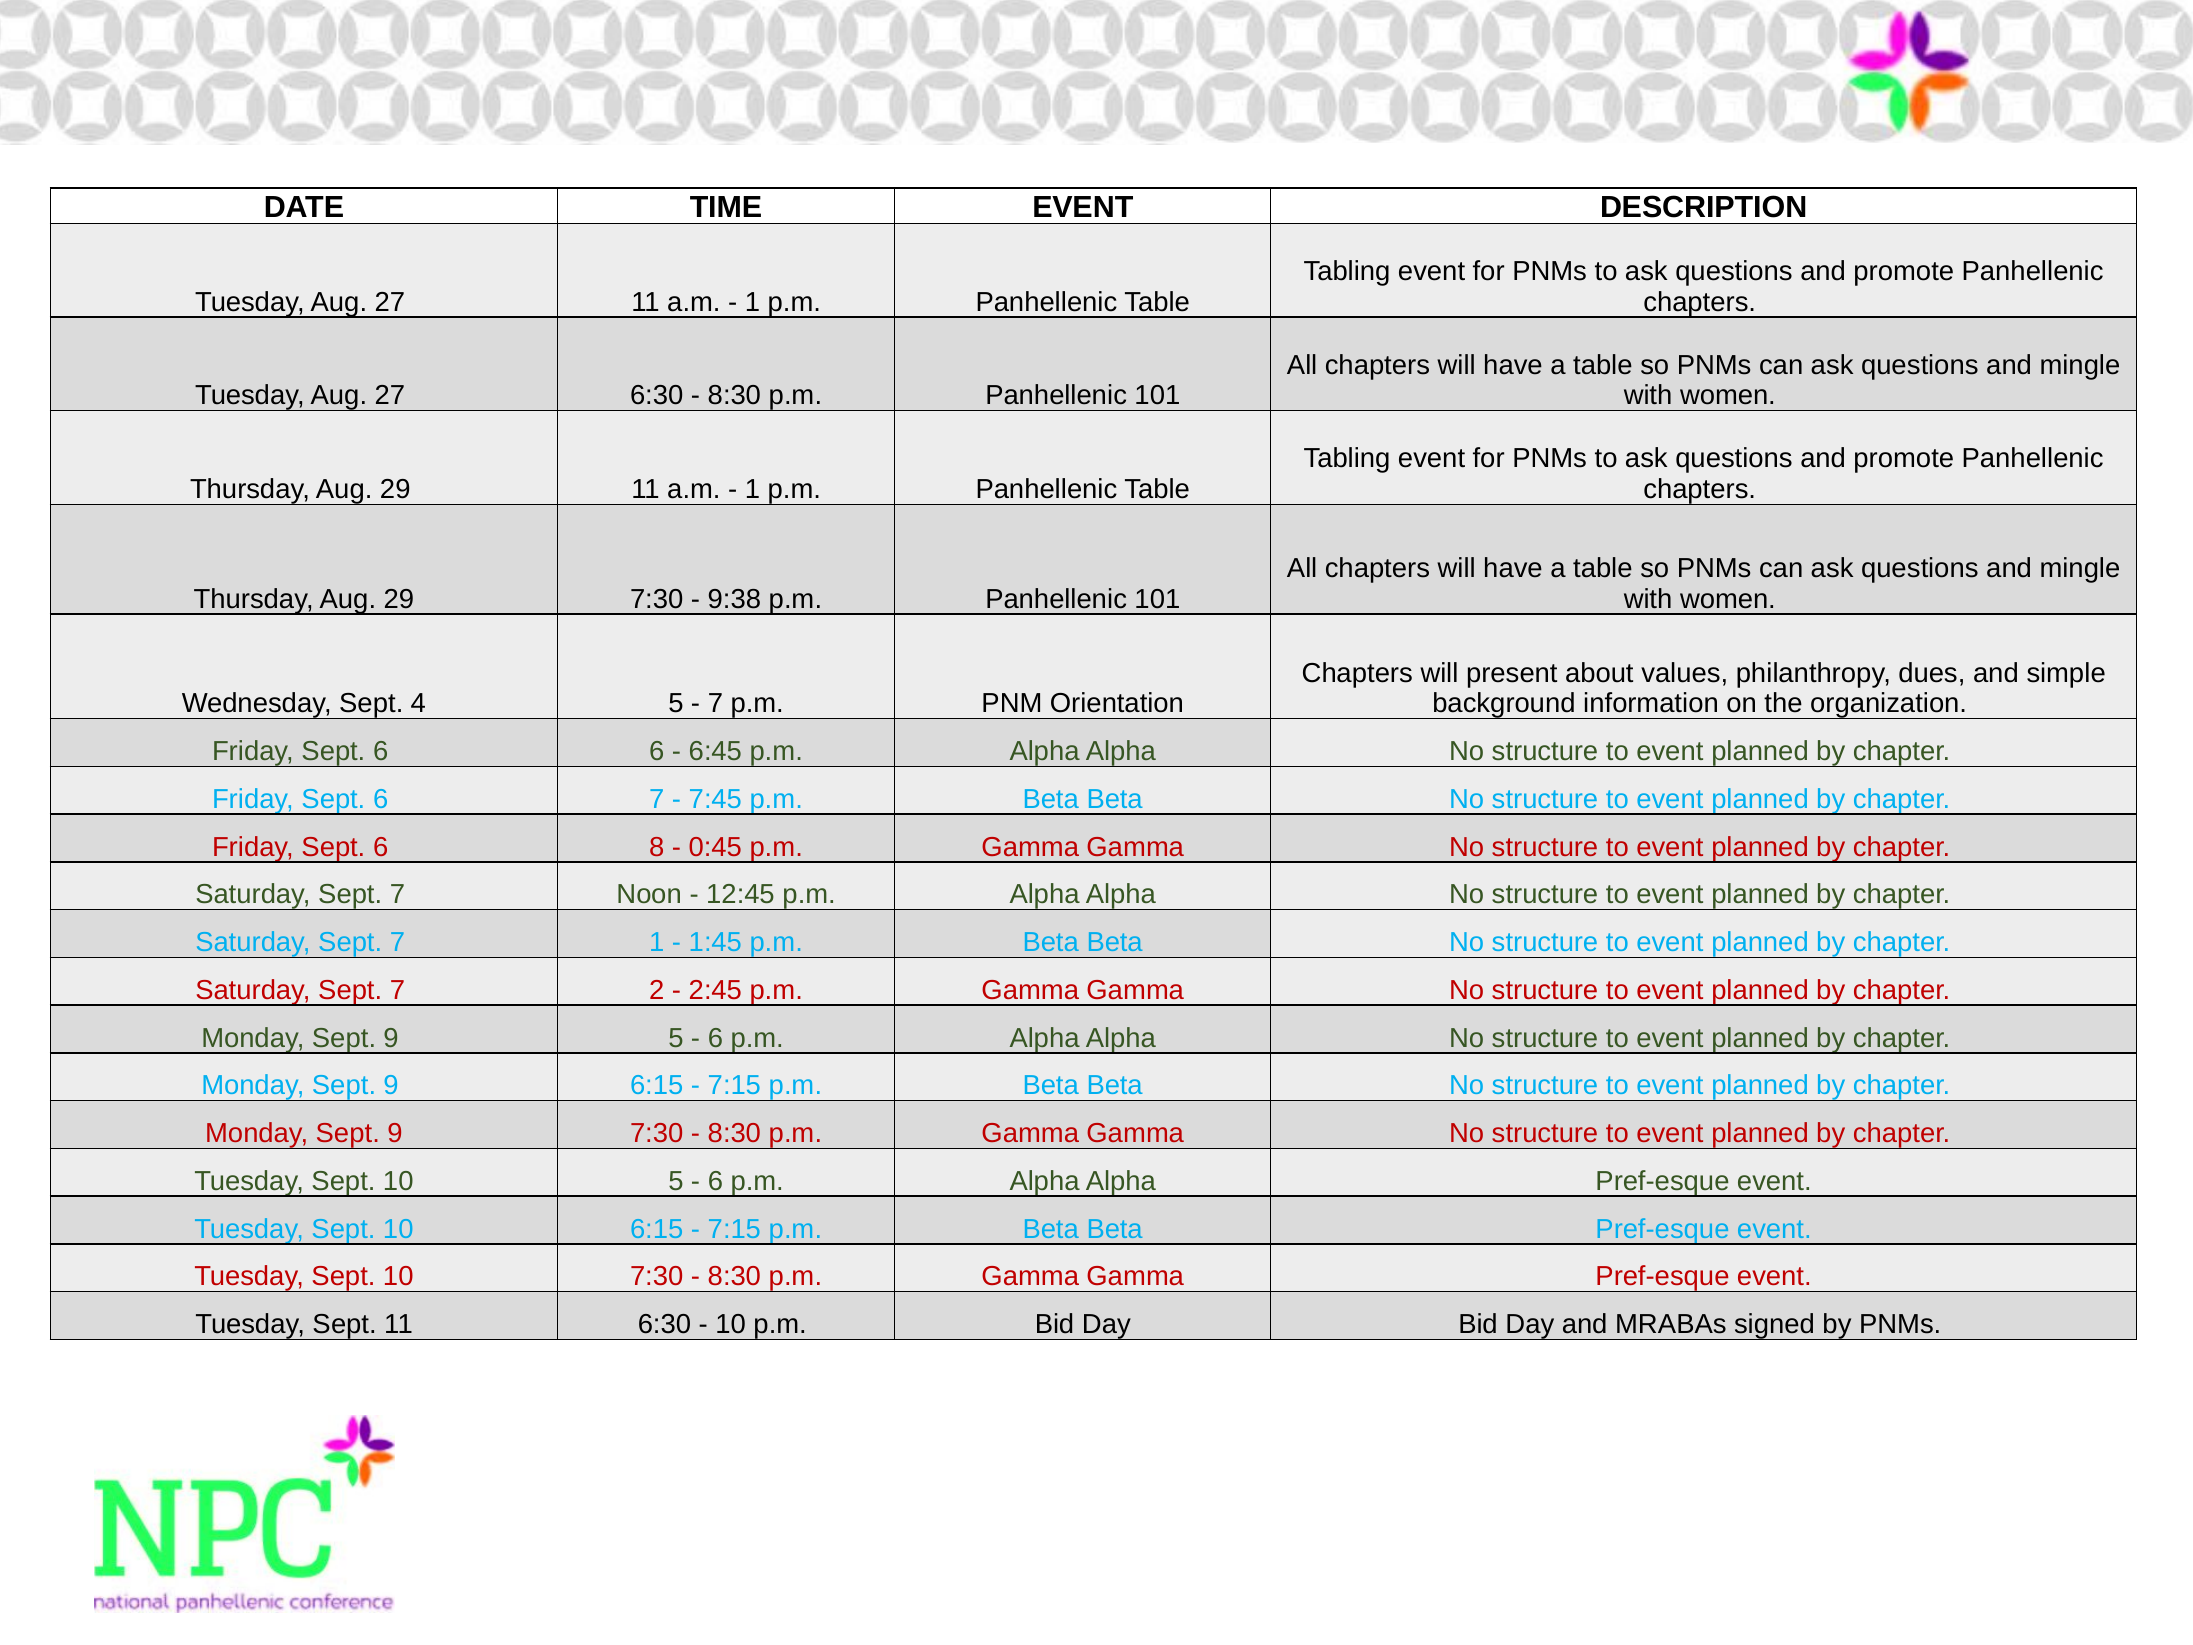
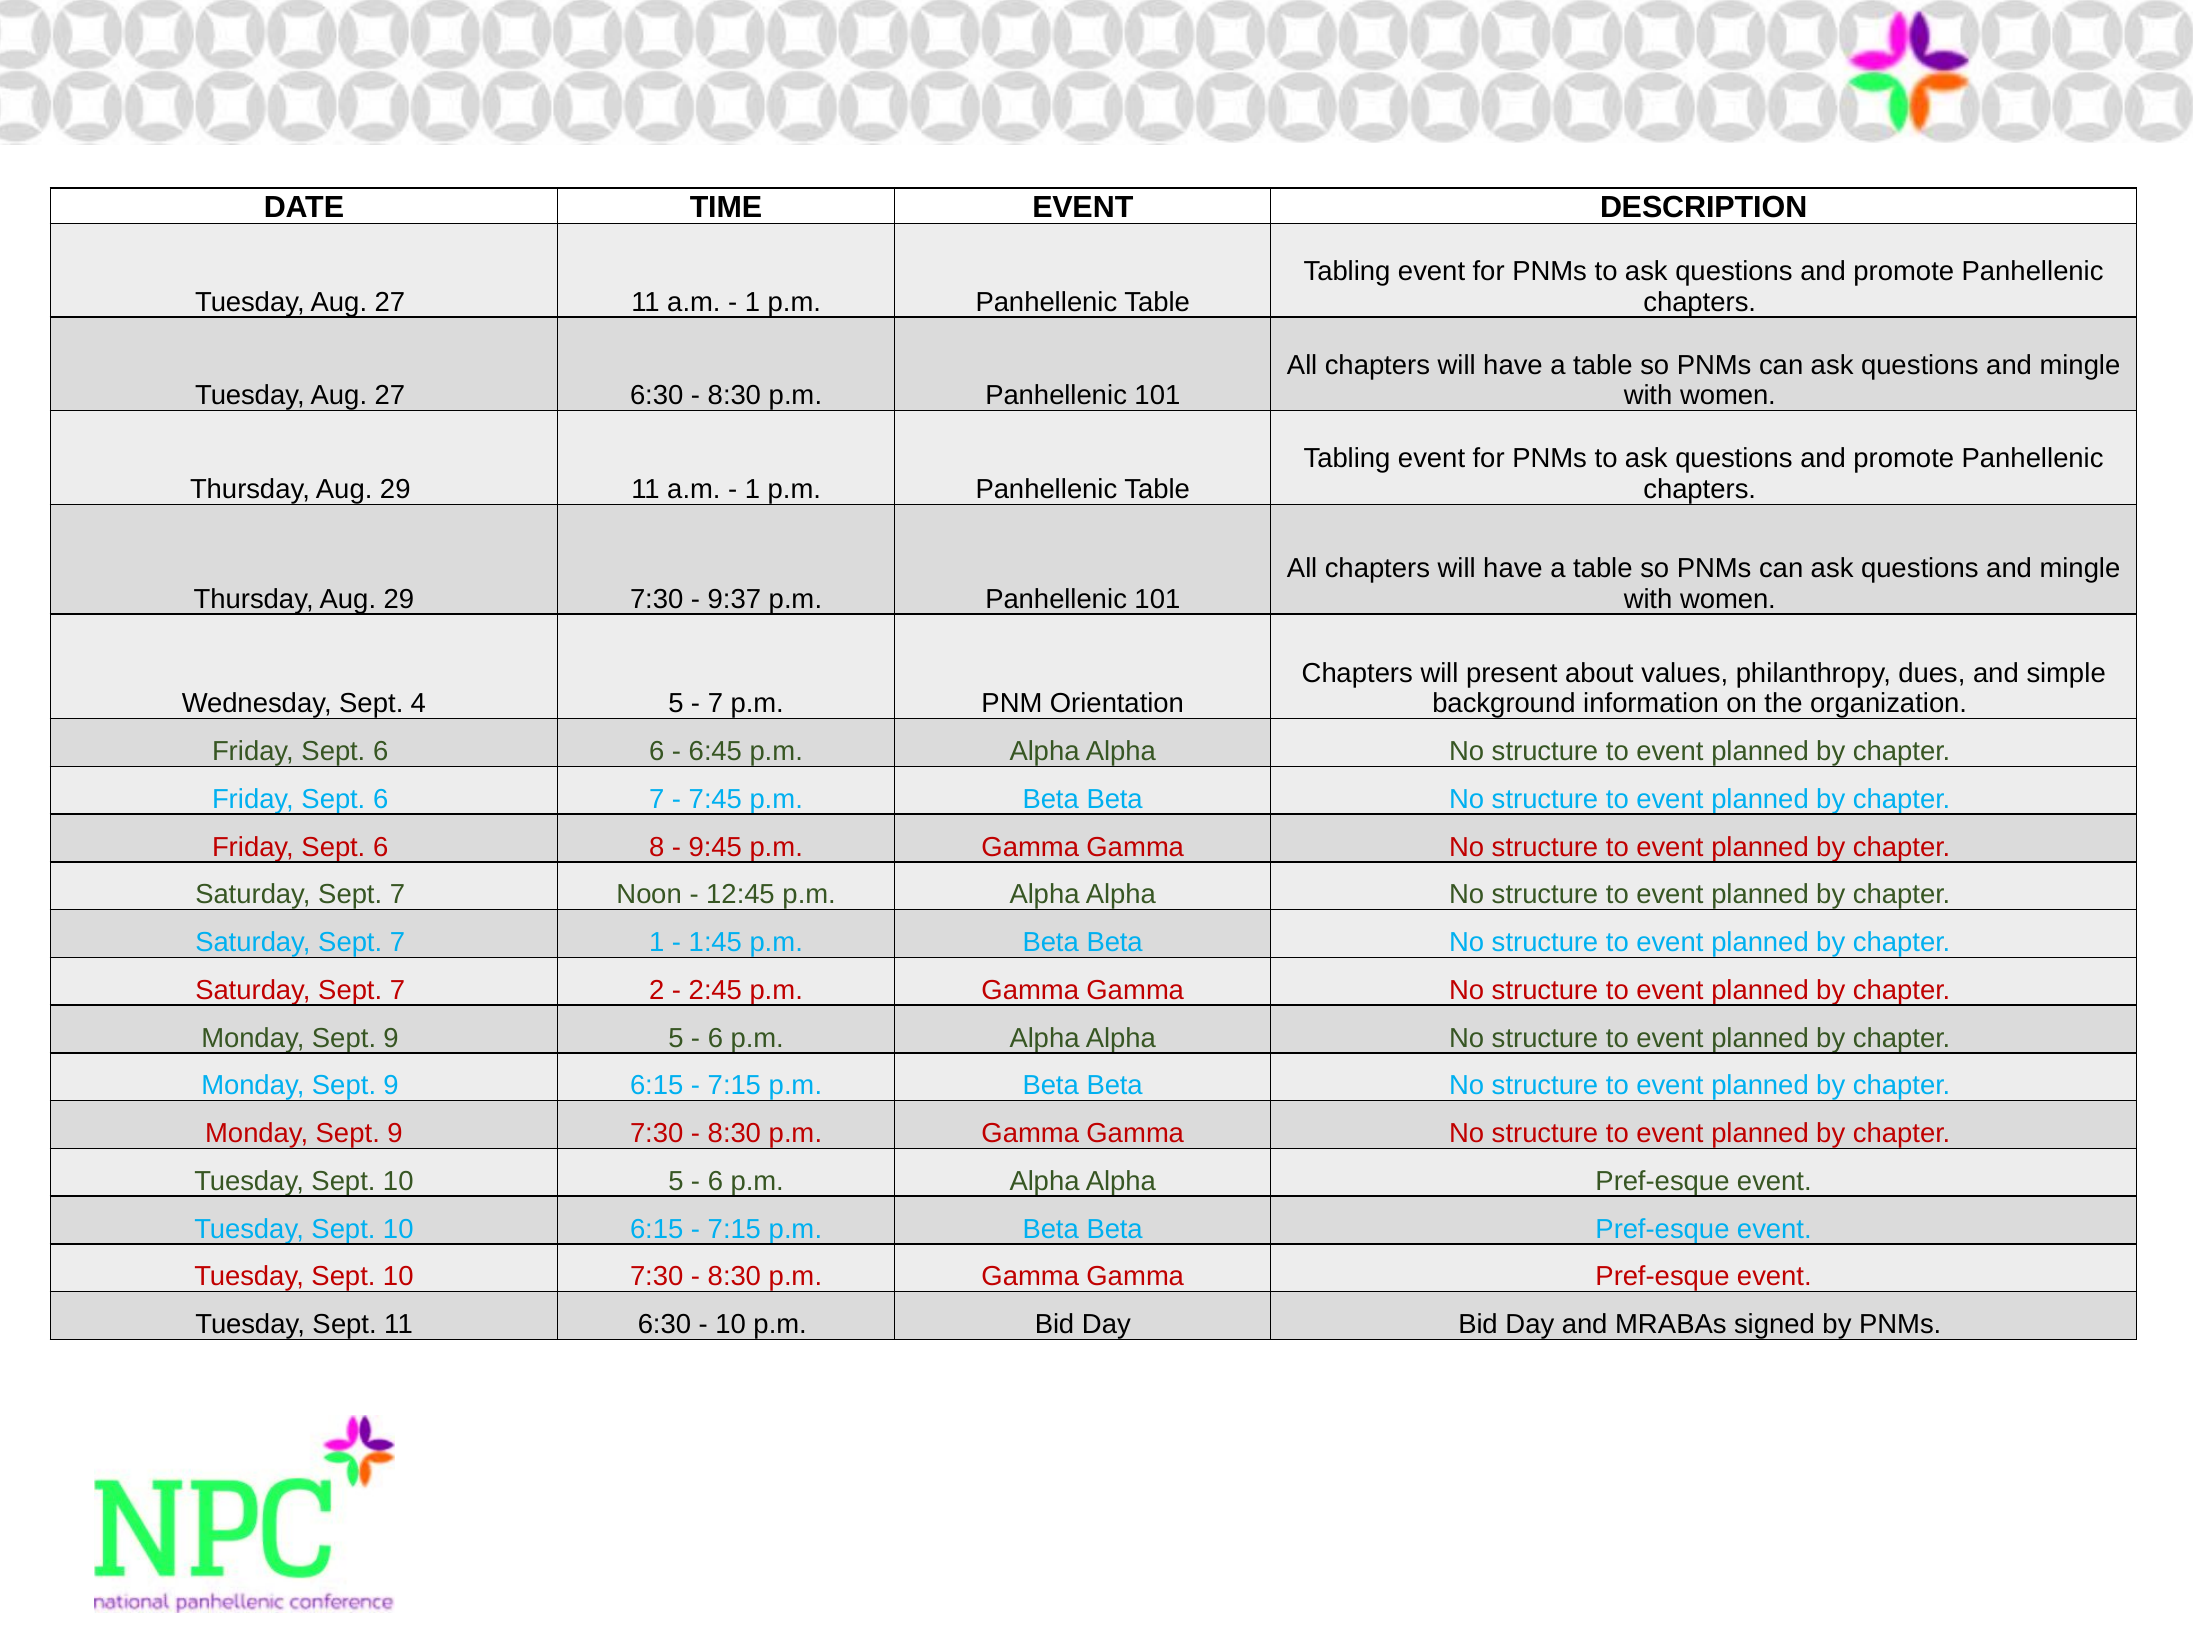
9:38: 9:38 -> 9:37 (734, 599)
0:45: 0:45 -> 9:45 (715, 847)
